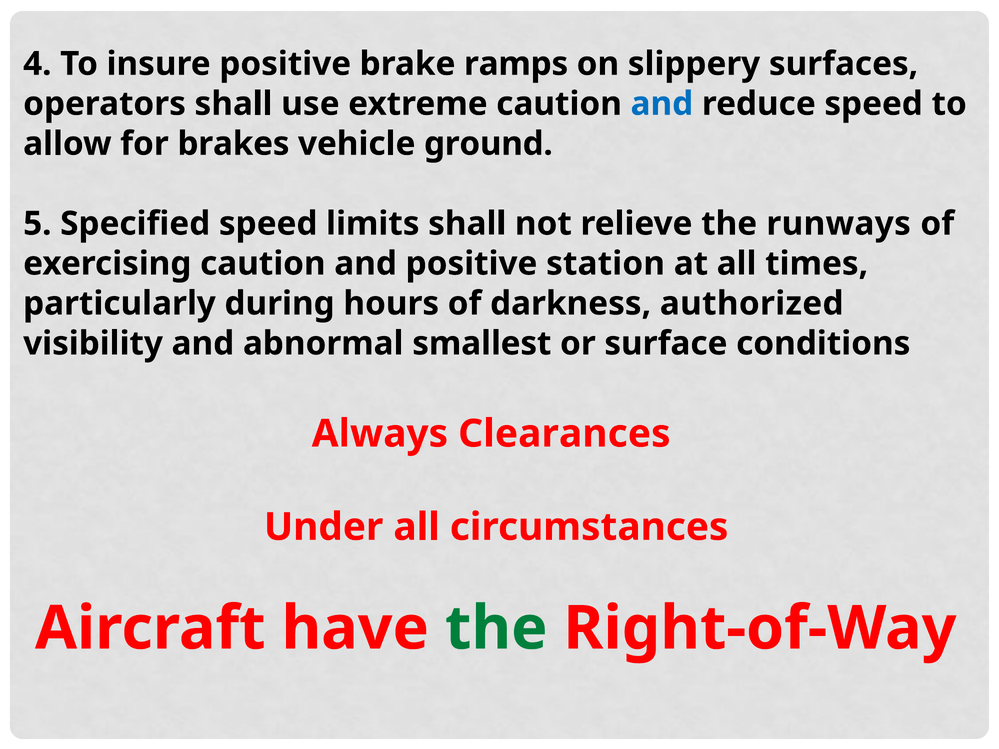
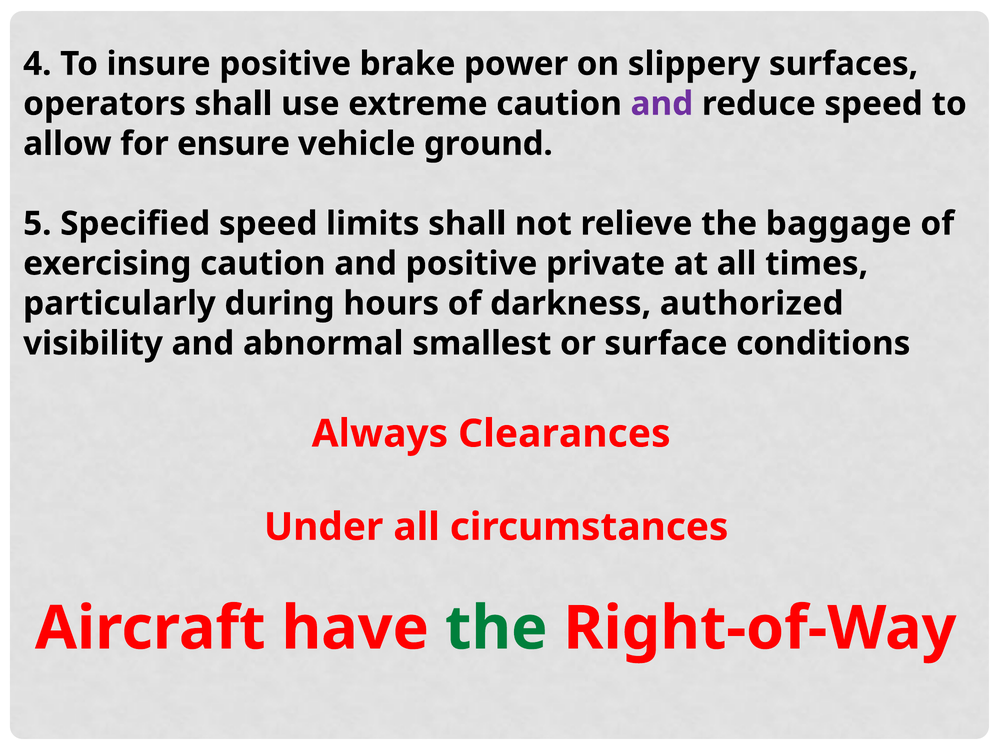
ramps: ramps -> power (516, 64)
and colour: blue -> purple (662, 104)
brakes: brakes -> ensure (234, 144)
runways: runways -> baggage (839, 224)
station: station -> private (606, 264)
